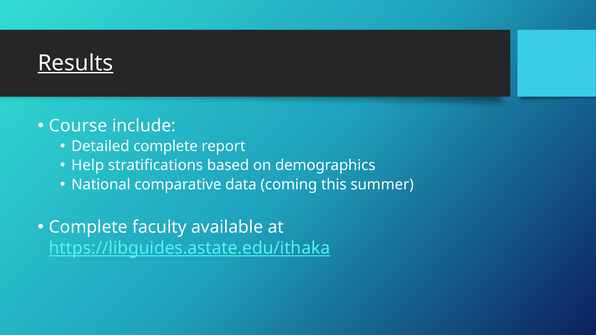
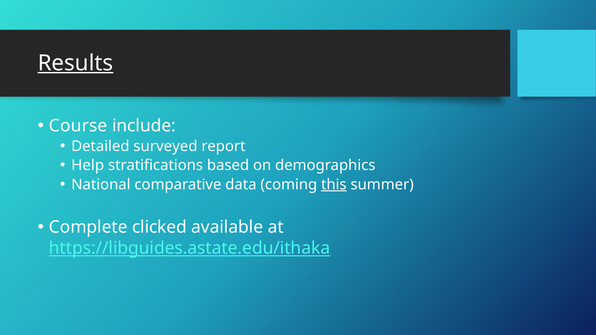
Detailed complete: complete -> surveyed (165, 146)
this underline: none -> present (334, 185)
faculty: faculty -> clicked (159, 227)
